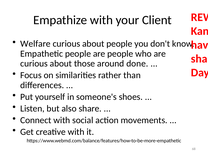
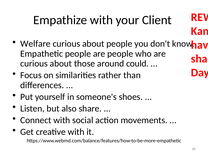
done: done -> could (137, 64)
